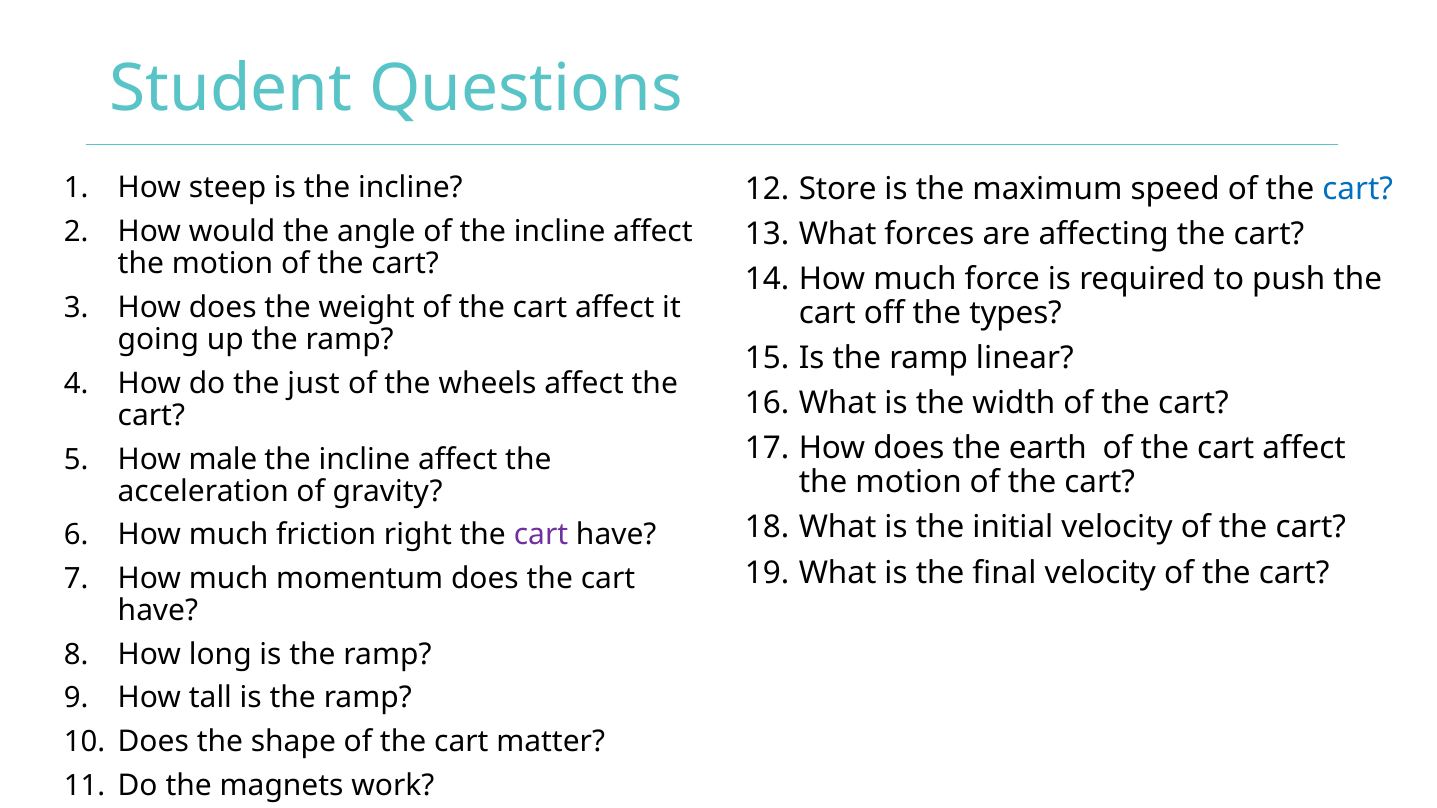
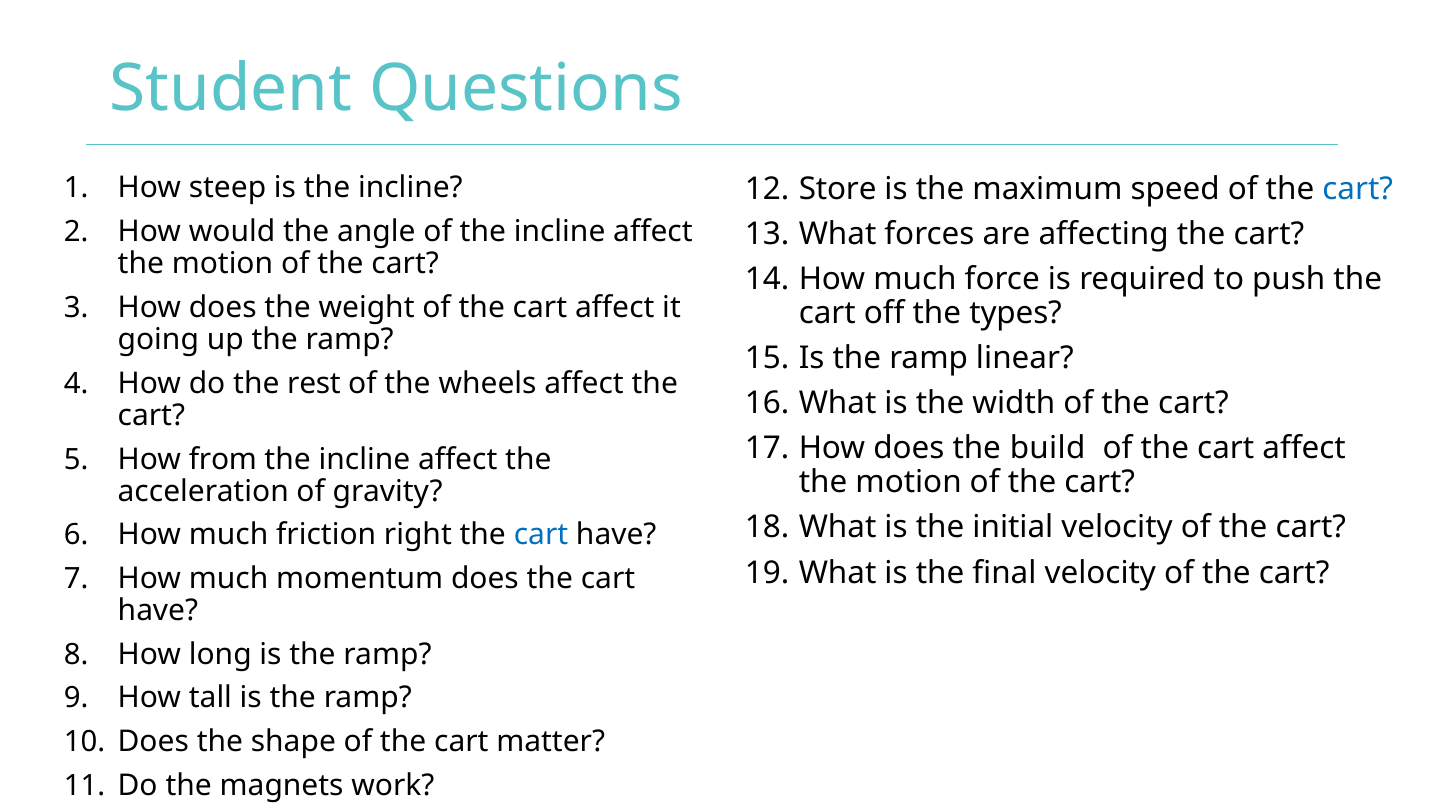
just: just -> rest (314, 383)
earth: earth -> build (1048, 449)
male: male -> from (223, 459)
cart colour: purple -> blue (541, 535)
